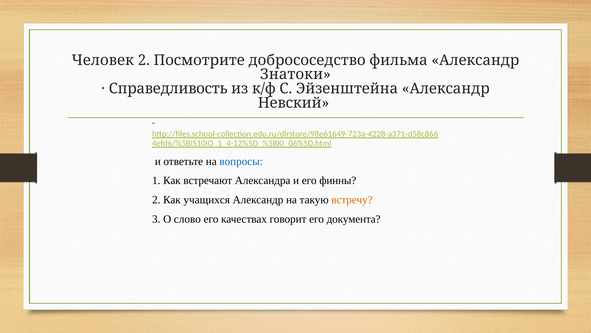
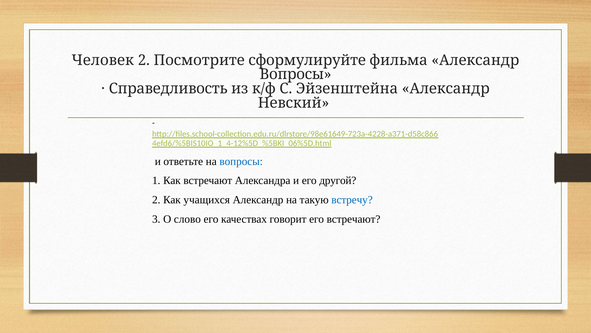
добрососедство: добрососедство -> сформулируйте (307, 60)
Знатоки: Знатоки -> Вопросы (296, 74)
финны: финны -> другой (338, 180)
встречу colour: orange -> blue (352, 200)
его документа: документа -> встречают (354, 219)
